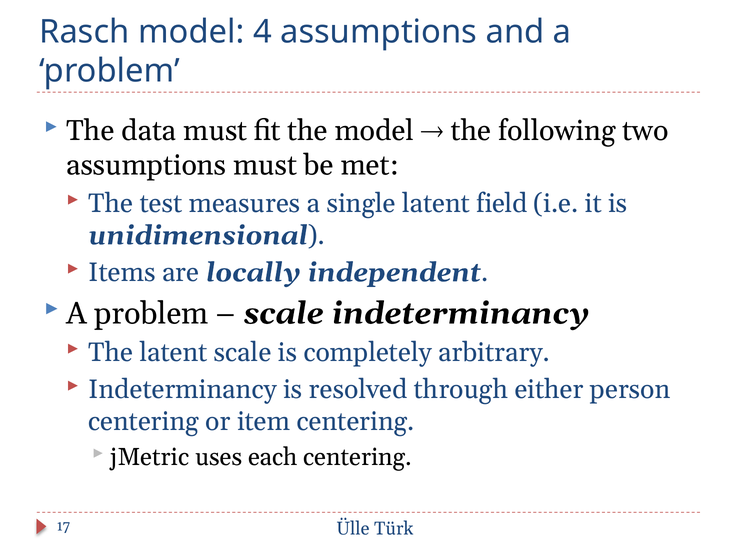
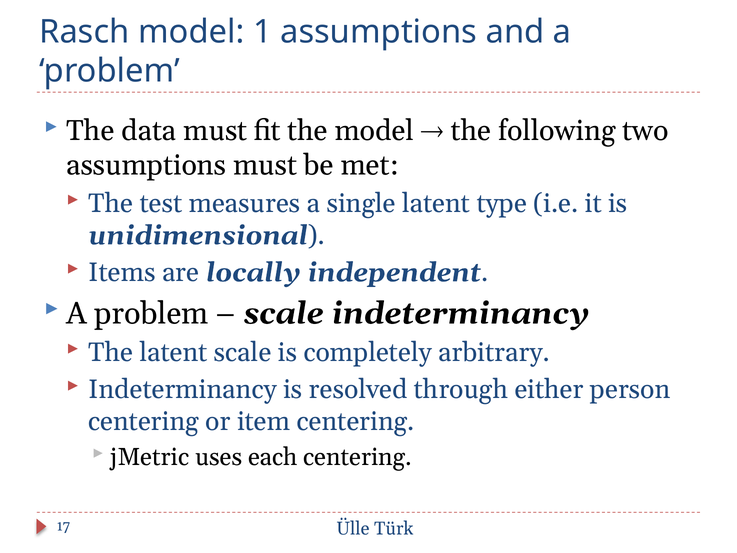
4: 4 -> 1 (262, 32)
field: field -> type (502, 203)
